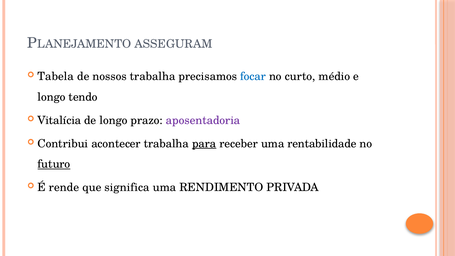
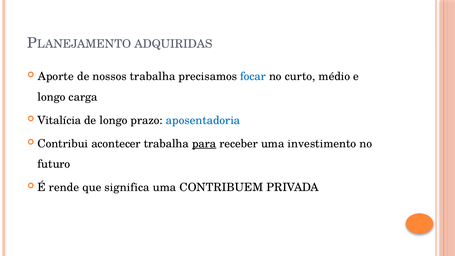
ASSEGURAM: ASSEGURAM -> ADQUIRIDAS (173, 44)
Tabela: Tabela -> Aporte (56, 76)
tendo: tendo -> carga (83, 97)
aposentadoria colour: purple -> blue (203, 120)
rentabilidade: rentabilidade -> investimento (322, 144)
futuro underline: present -> none (54, 164)
RENDIMENTO: RENDIMENTO -> CONTRIBUEM (221, 187)
